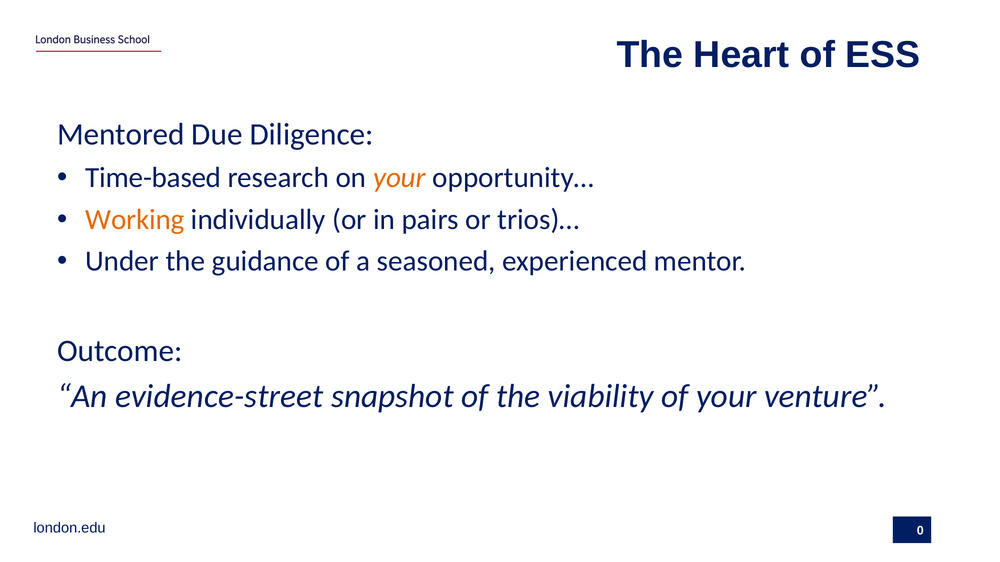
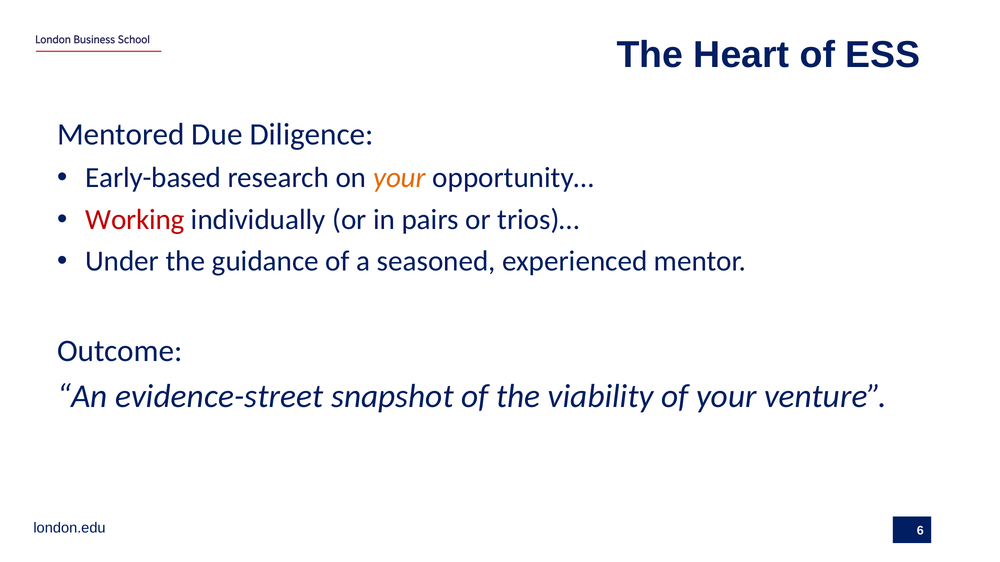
Time-based: Time-based -> Early-based (153, 178)
Working colour: orange -> red (135, 220)
0: 0 -> 6 (920, 531)
